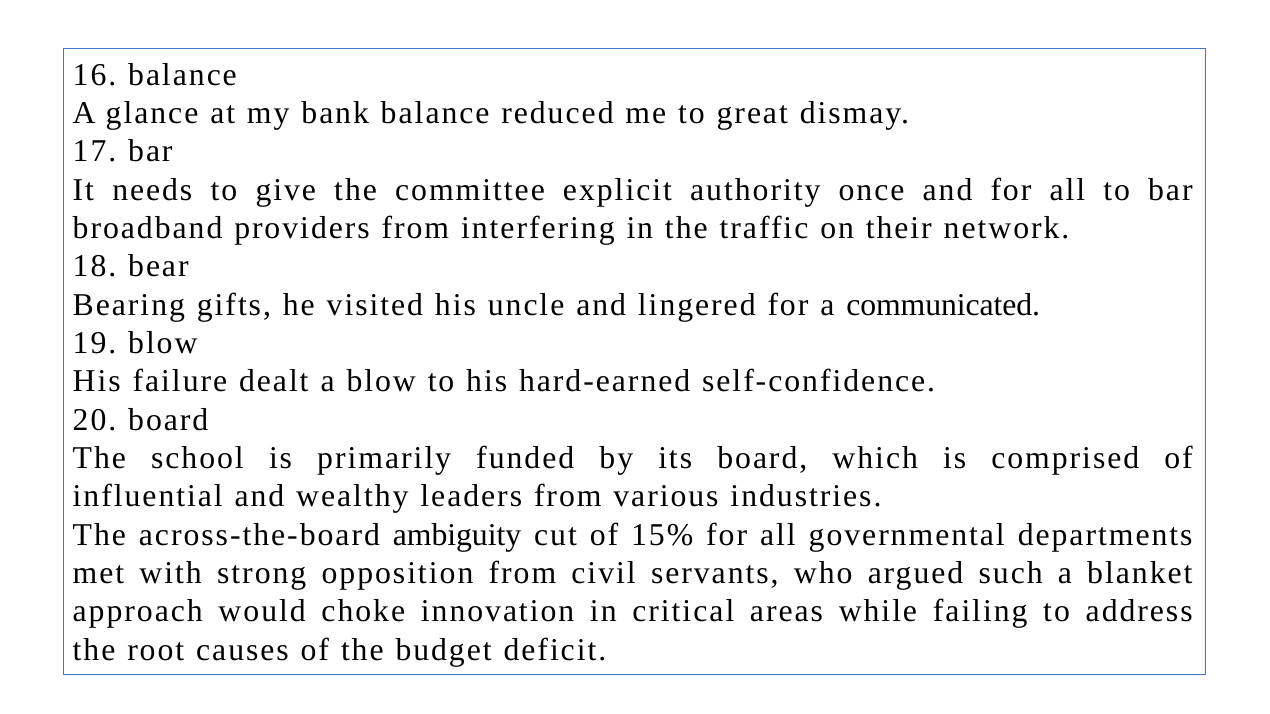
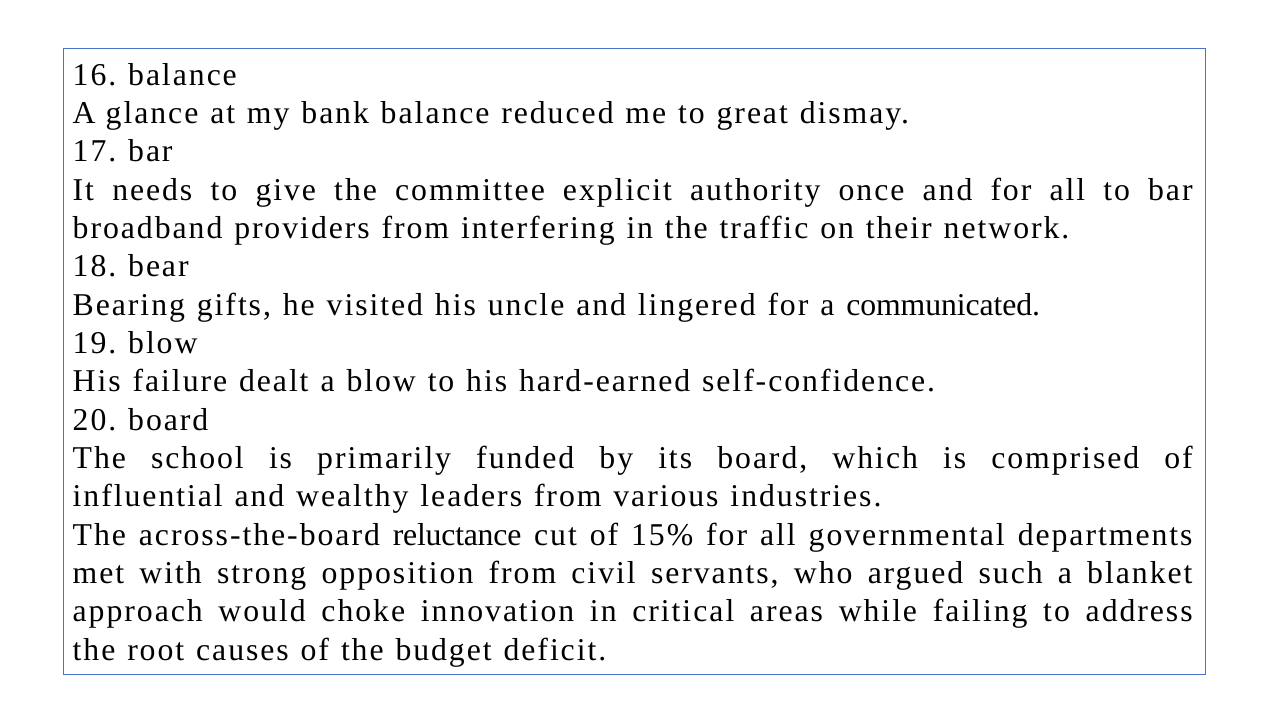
ambiguity: ambiguity -> reluctance (457, 535)
